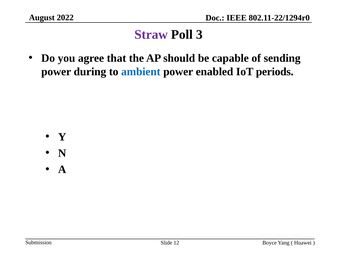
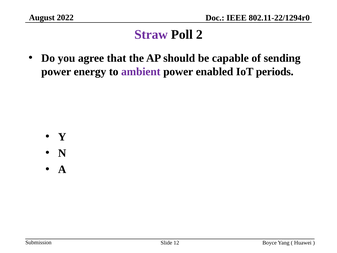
3: 3 -> 2 (199, 35)
during: during -> energy (90, 71)
ambient colour: blue -> purple (141, 71)
